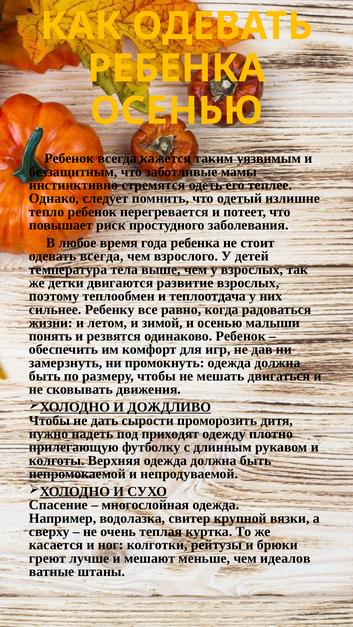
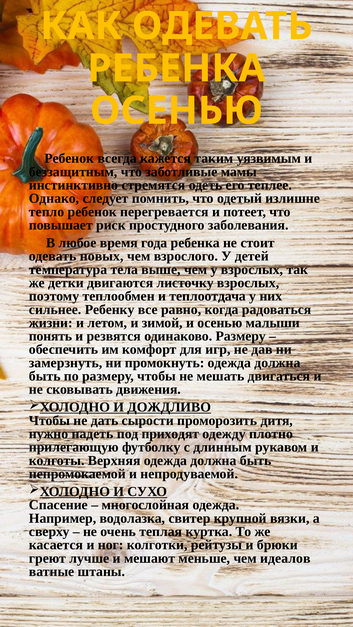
одевать всегда: всегда -> новых (102, 256)
развитие: развитие -> листочку (185, 283)
одинаково Ребенок: Ребенок -> Размеру (241, 336)
